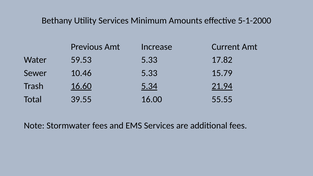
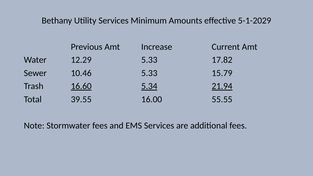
5-1-2000: 5-1-2000 -> 5-1-2029 (255, 21)
59.53: 59.53 -> 12.29 (81, 60)
